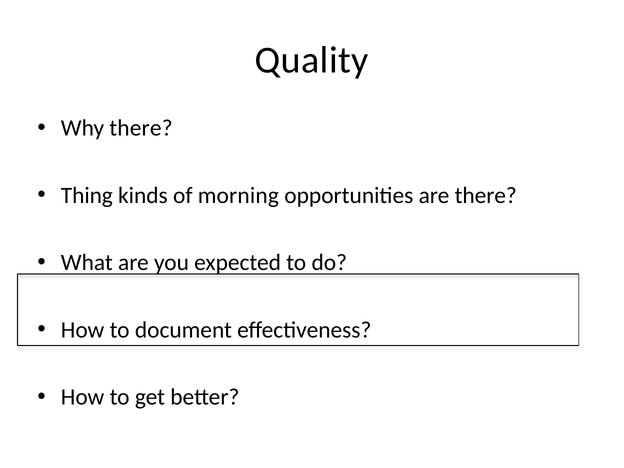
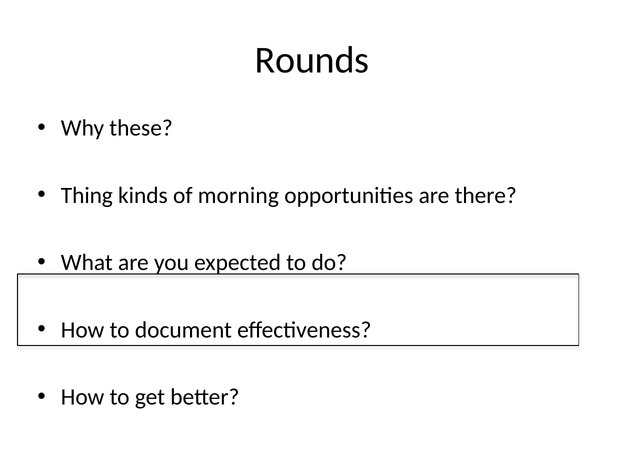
Quality: Quality -> Rounds (312, 60)
Why there: there -> these (141, 128)
